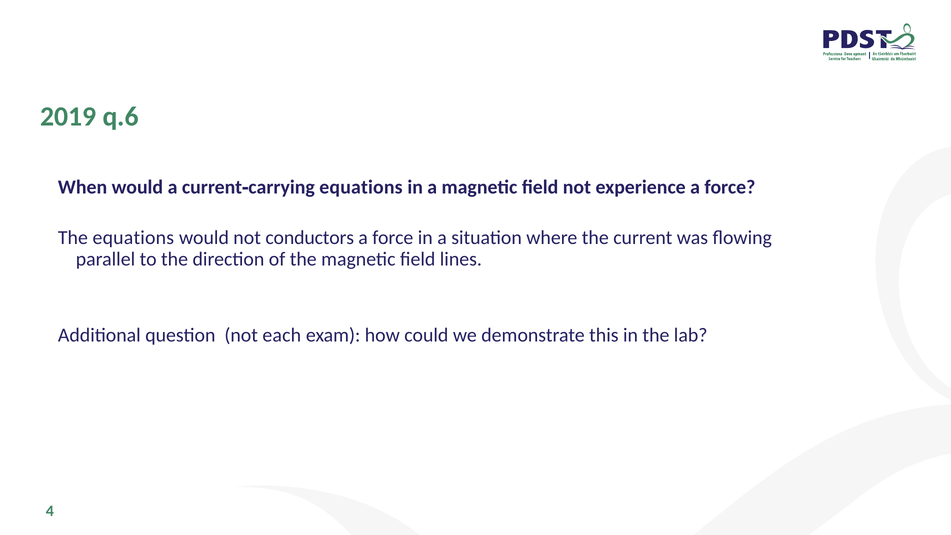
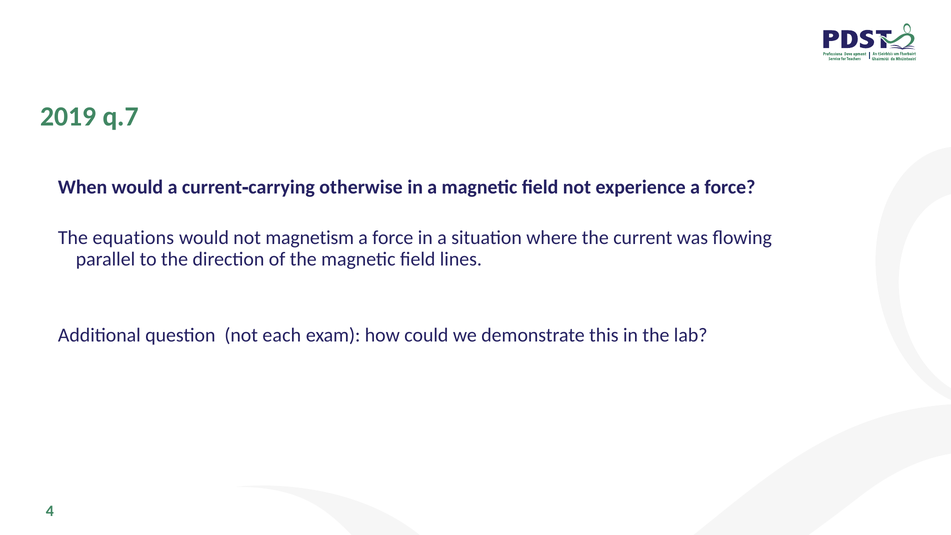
q.6: q.6 -> q.7 (121, 117)
equations: equations -> otherwise (361, 187)
conductors: conductors -> magnetism (310, 238)
